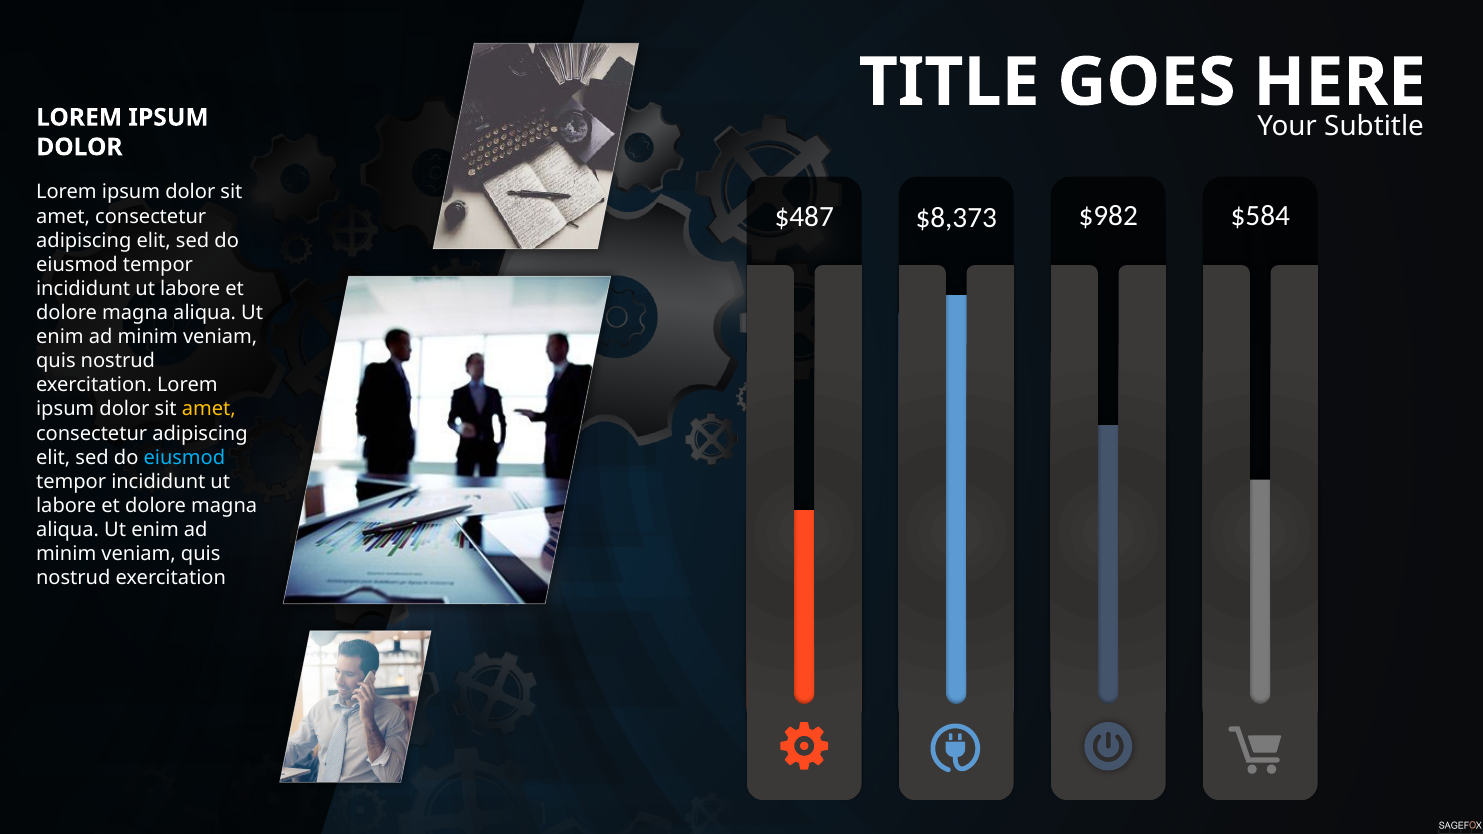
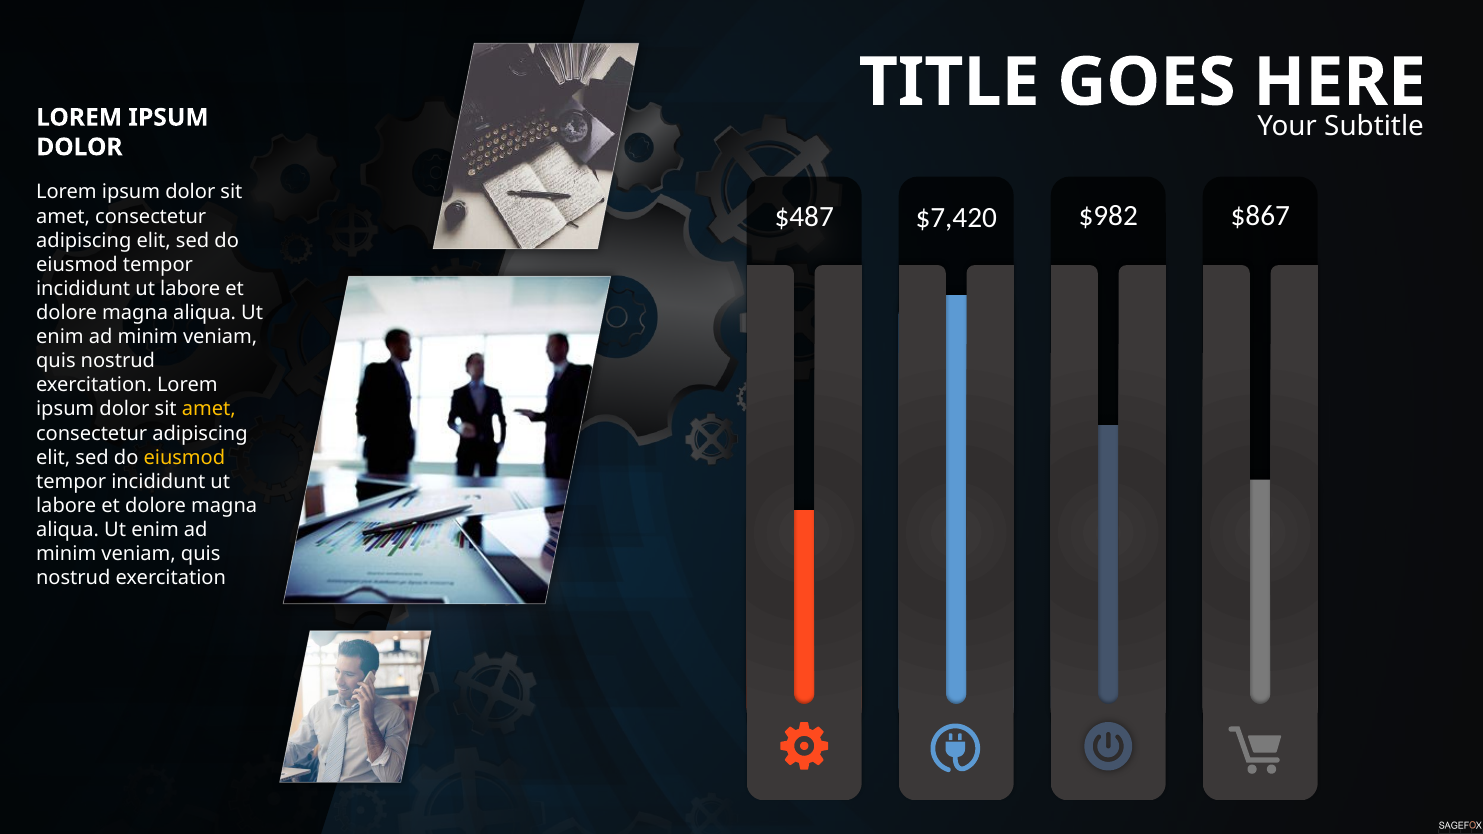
$8,373: $8,373 -> $7,420 (956, 218)
$584: $584 -> $867 (1260, 215)
eiusmod colour: light blue -> yellow (184, 458)
